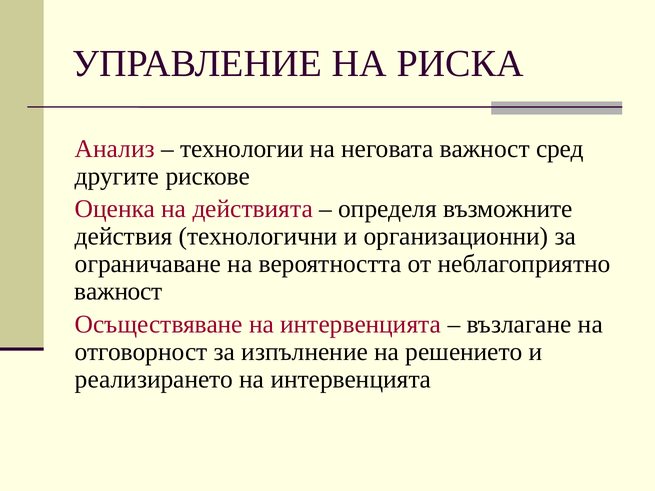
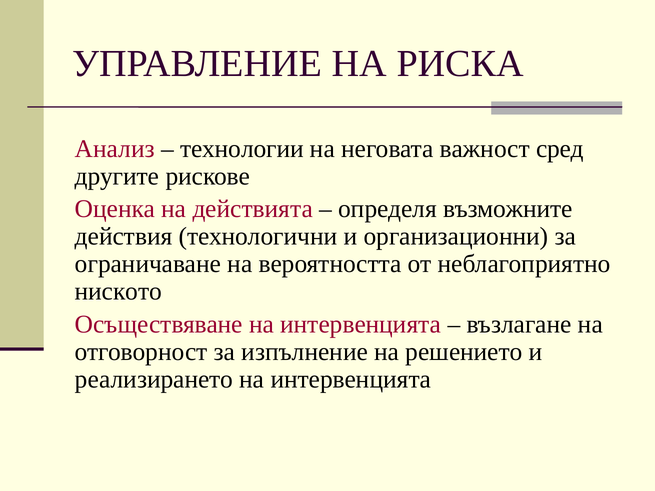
важност: важност -> ниското (118, 292)
